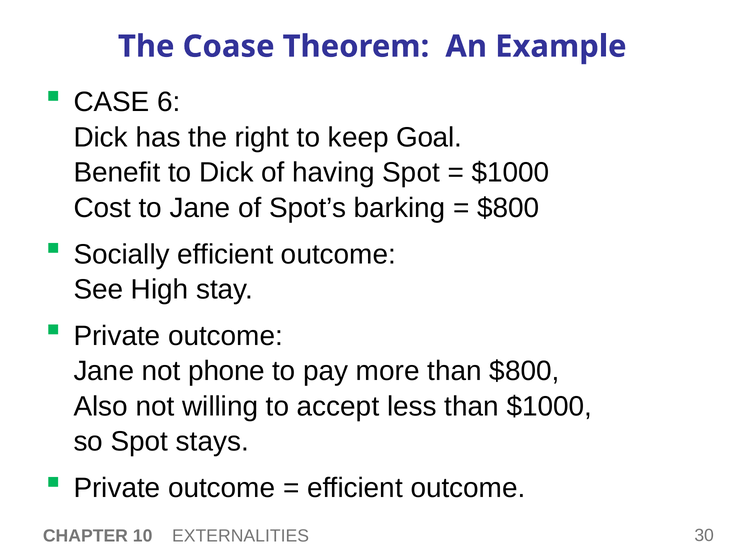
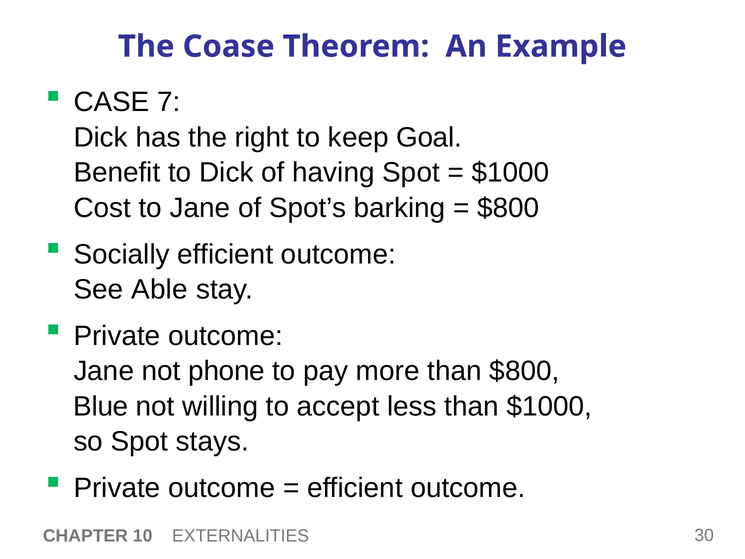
6: 6 -> 7 (169, 102)
High: High -> Able (160, 289)
Also: Also -> Blue (101, 406)
